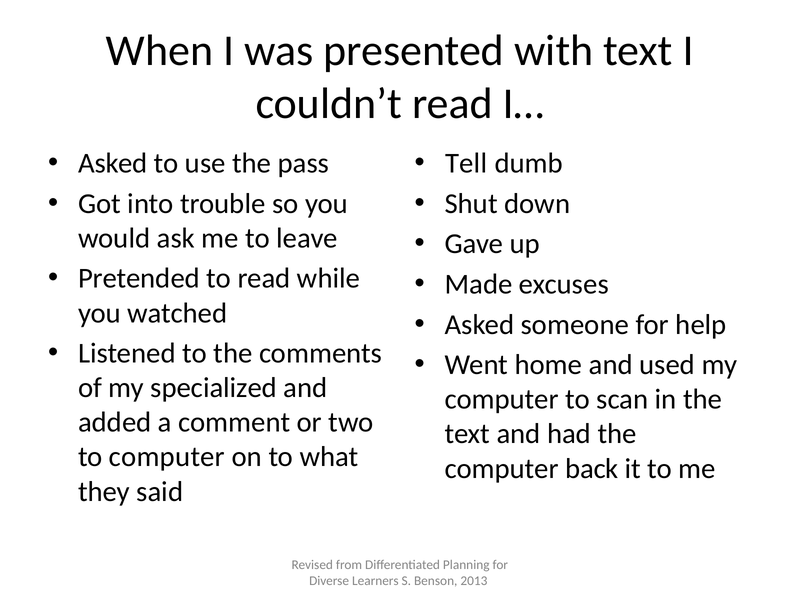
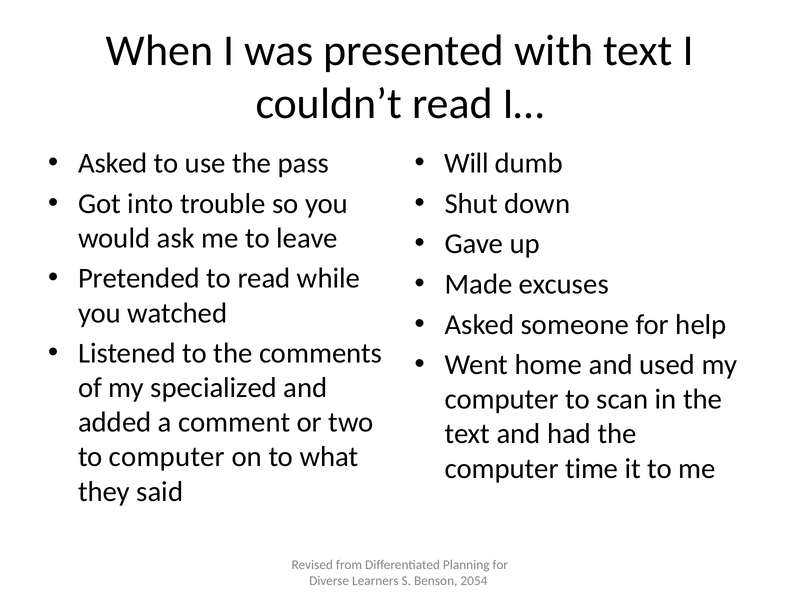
Tell: Tell -> Will (467, 163)
back: back -> time (592, 469)
2013: 2013 -> 2054 (474, 581)
